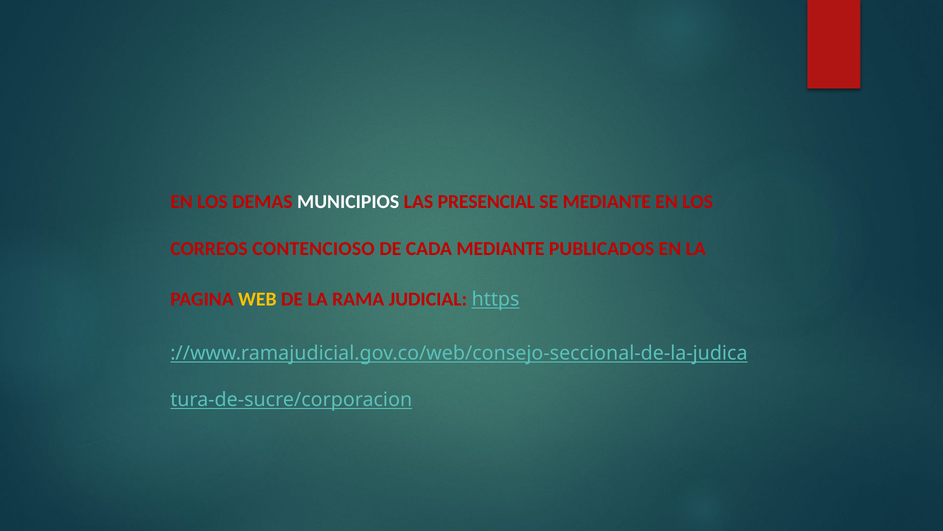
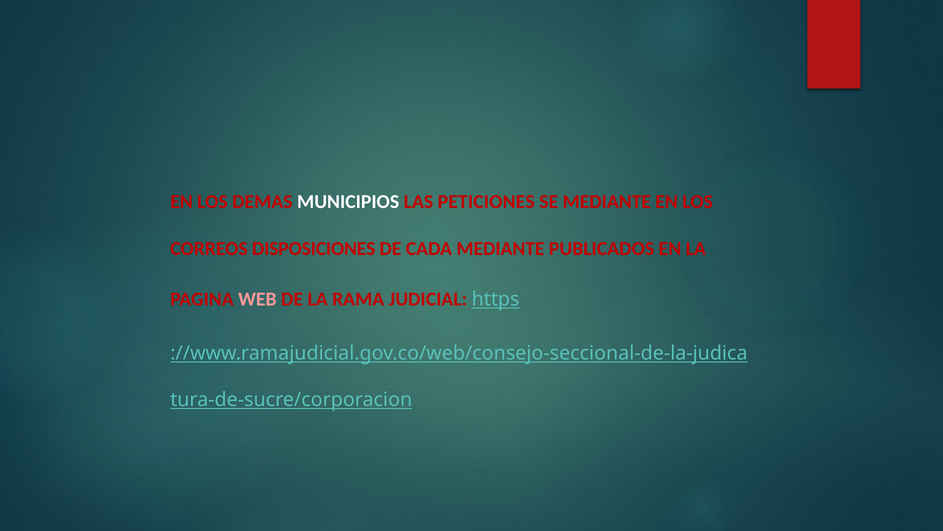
PRESENCIAL: PRESENCIAL -> PETICIONES (486, 201)
CONTENCIOSO: CONTENCIOSO -> DISPOSICIONES (314, 249)
WEB colour: yellow -> pink (257, 299)
